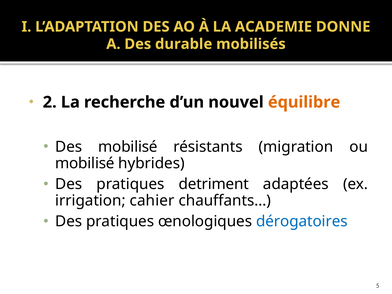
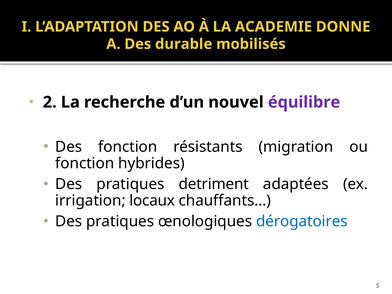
équilibre colour: orange -> purple (304, 102)
Des mobilisé: mobilisé -> fonction (128, 147)
mobilisé: mobilisé -> fonction (85, 163)
cahier: cahier -> locaux (152, 201)
